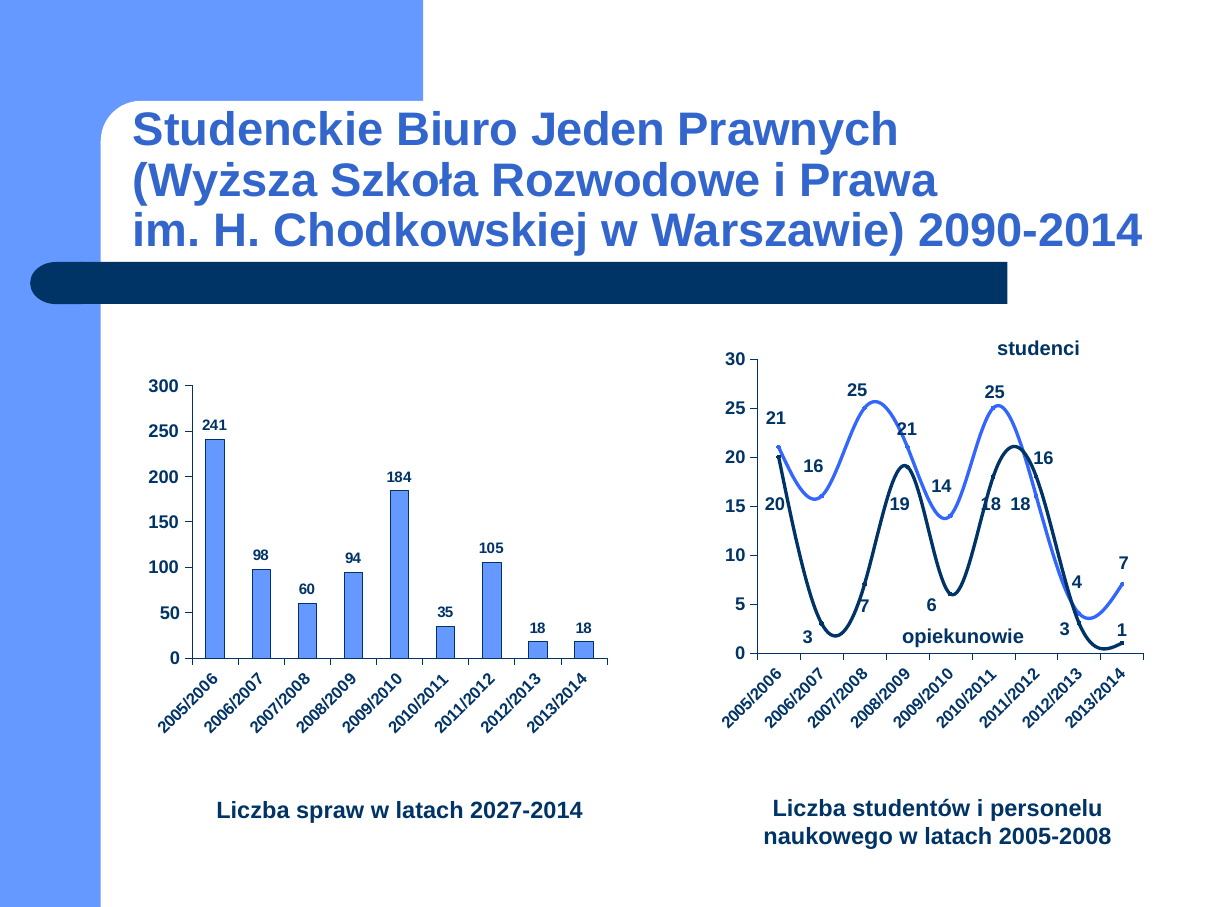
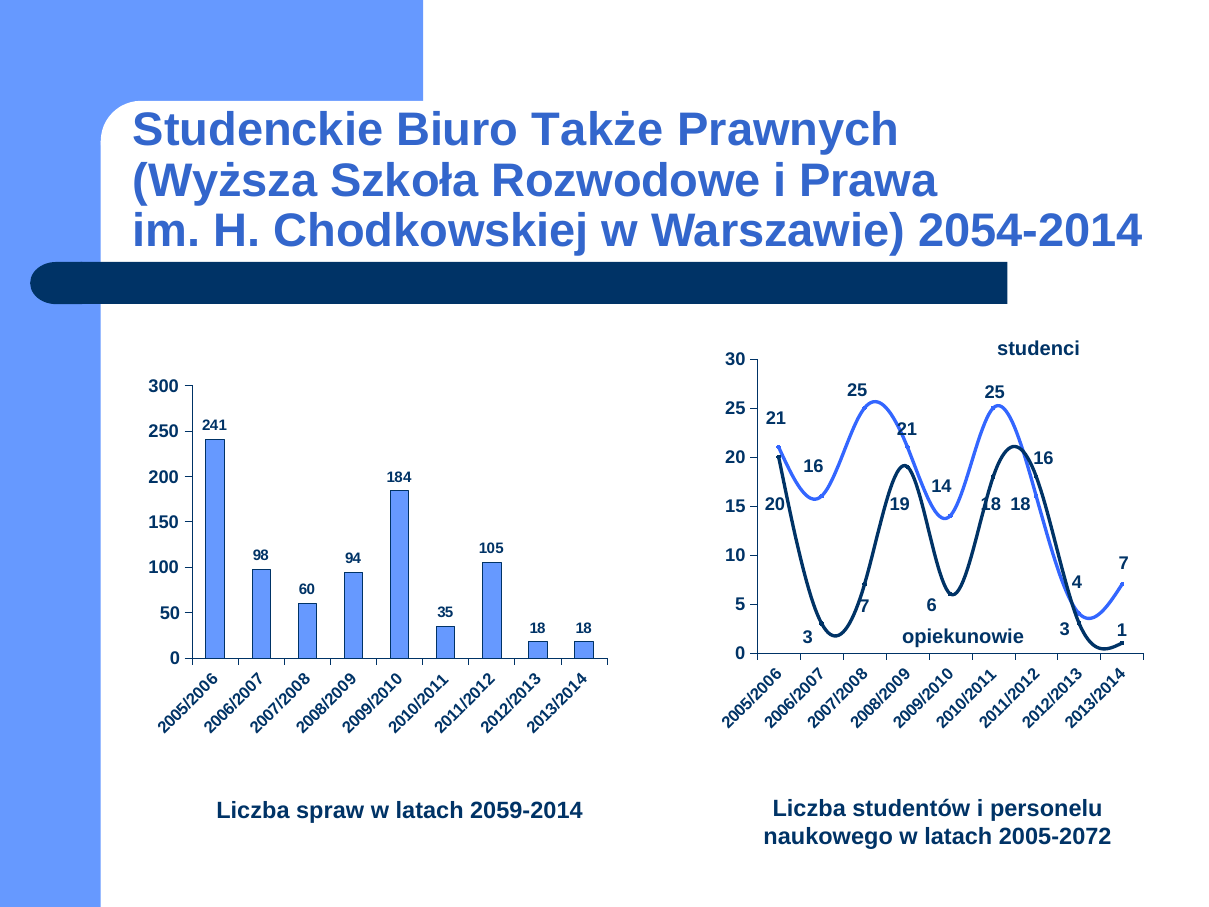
Jeden: Jeden -> Także (598, 130)
2090-2014: 2090-2014 -> 2054-2014 (1030, 231)
2027-2014: 2027-2014 -> 2059-2014 (526, 810)
2005-2008: 2005-2008 -> 2005-2072 (1055, 837)
